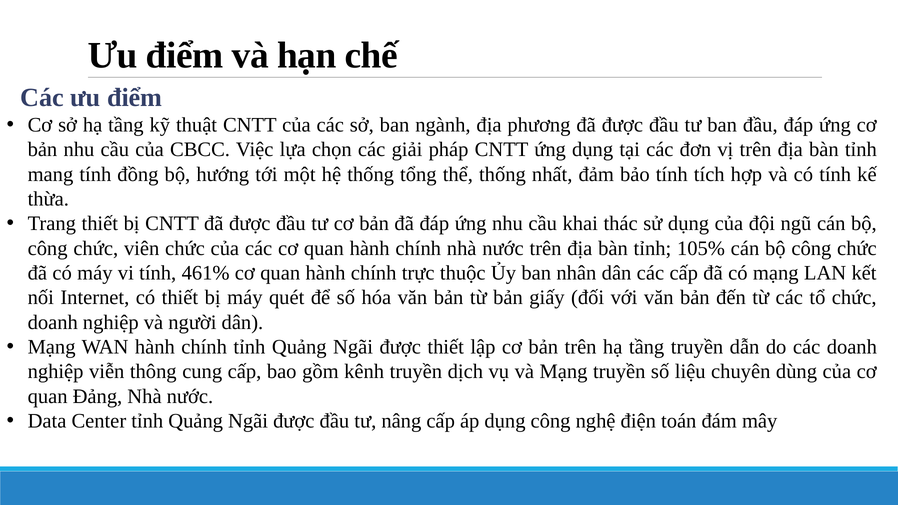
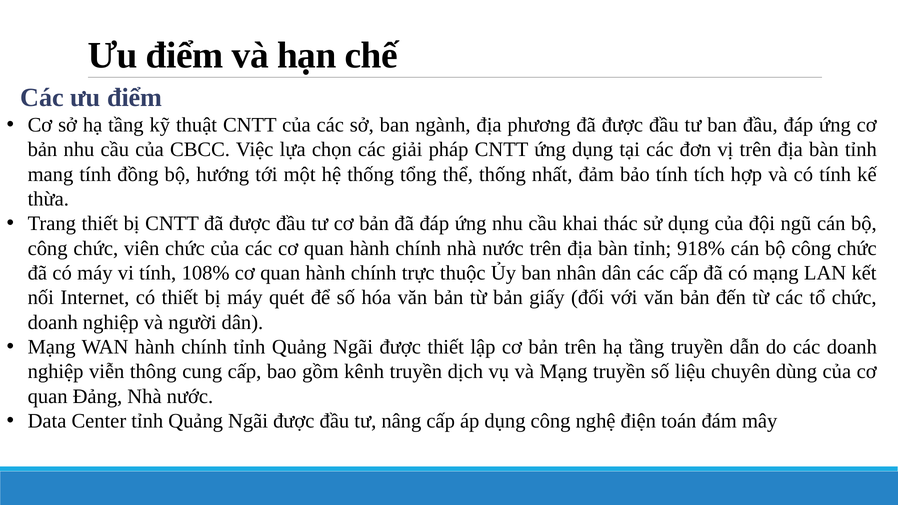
105%: 105% -> 918% (701, 248)
461%: 461% -> 108% (206, 273)
